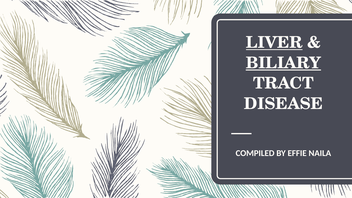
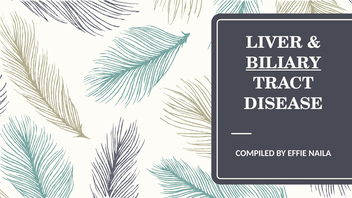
LIVER underline: present -> none (274, 43)
